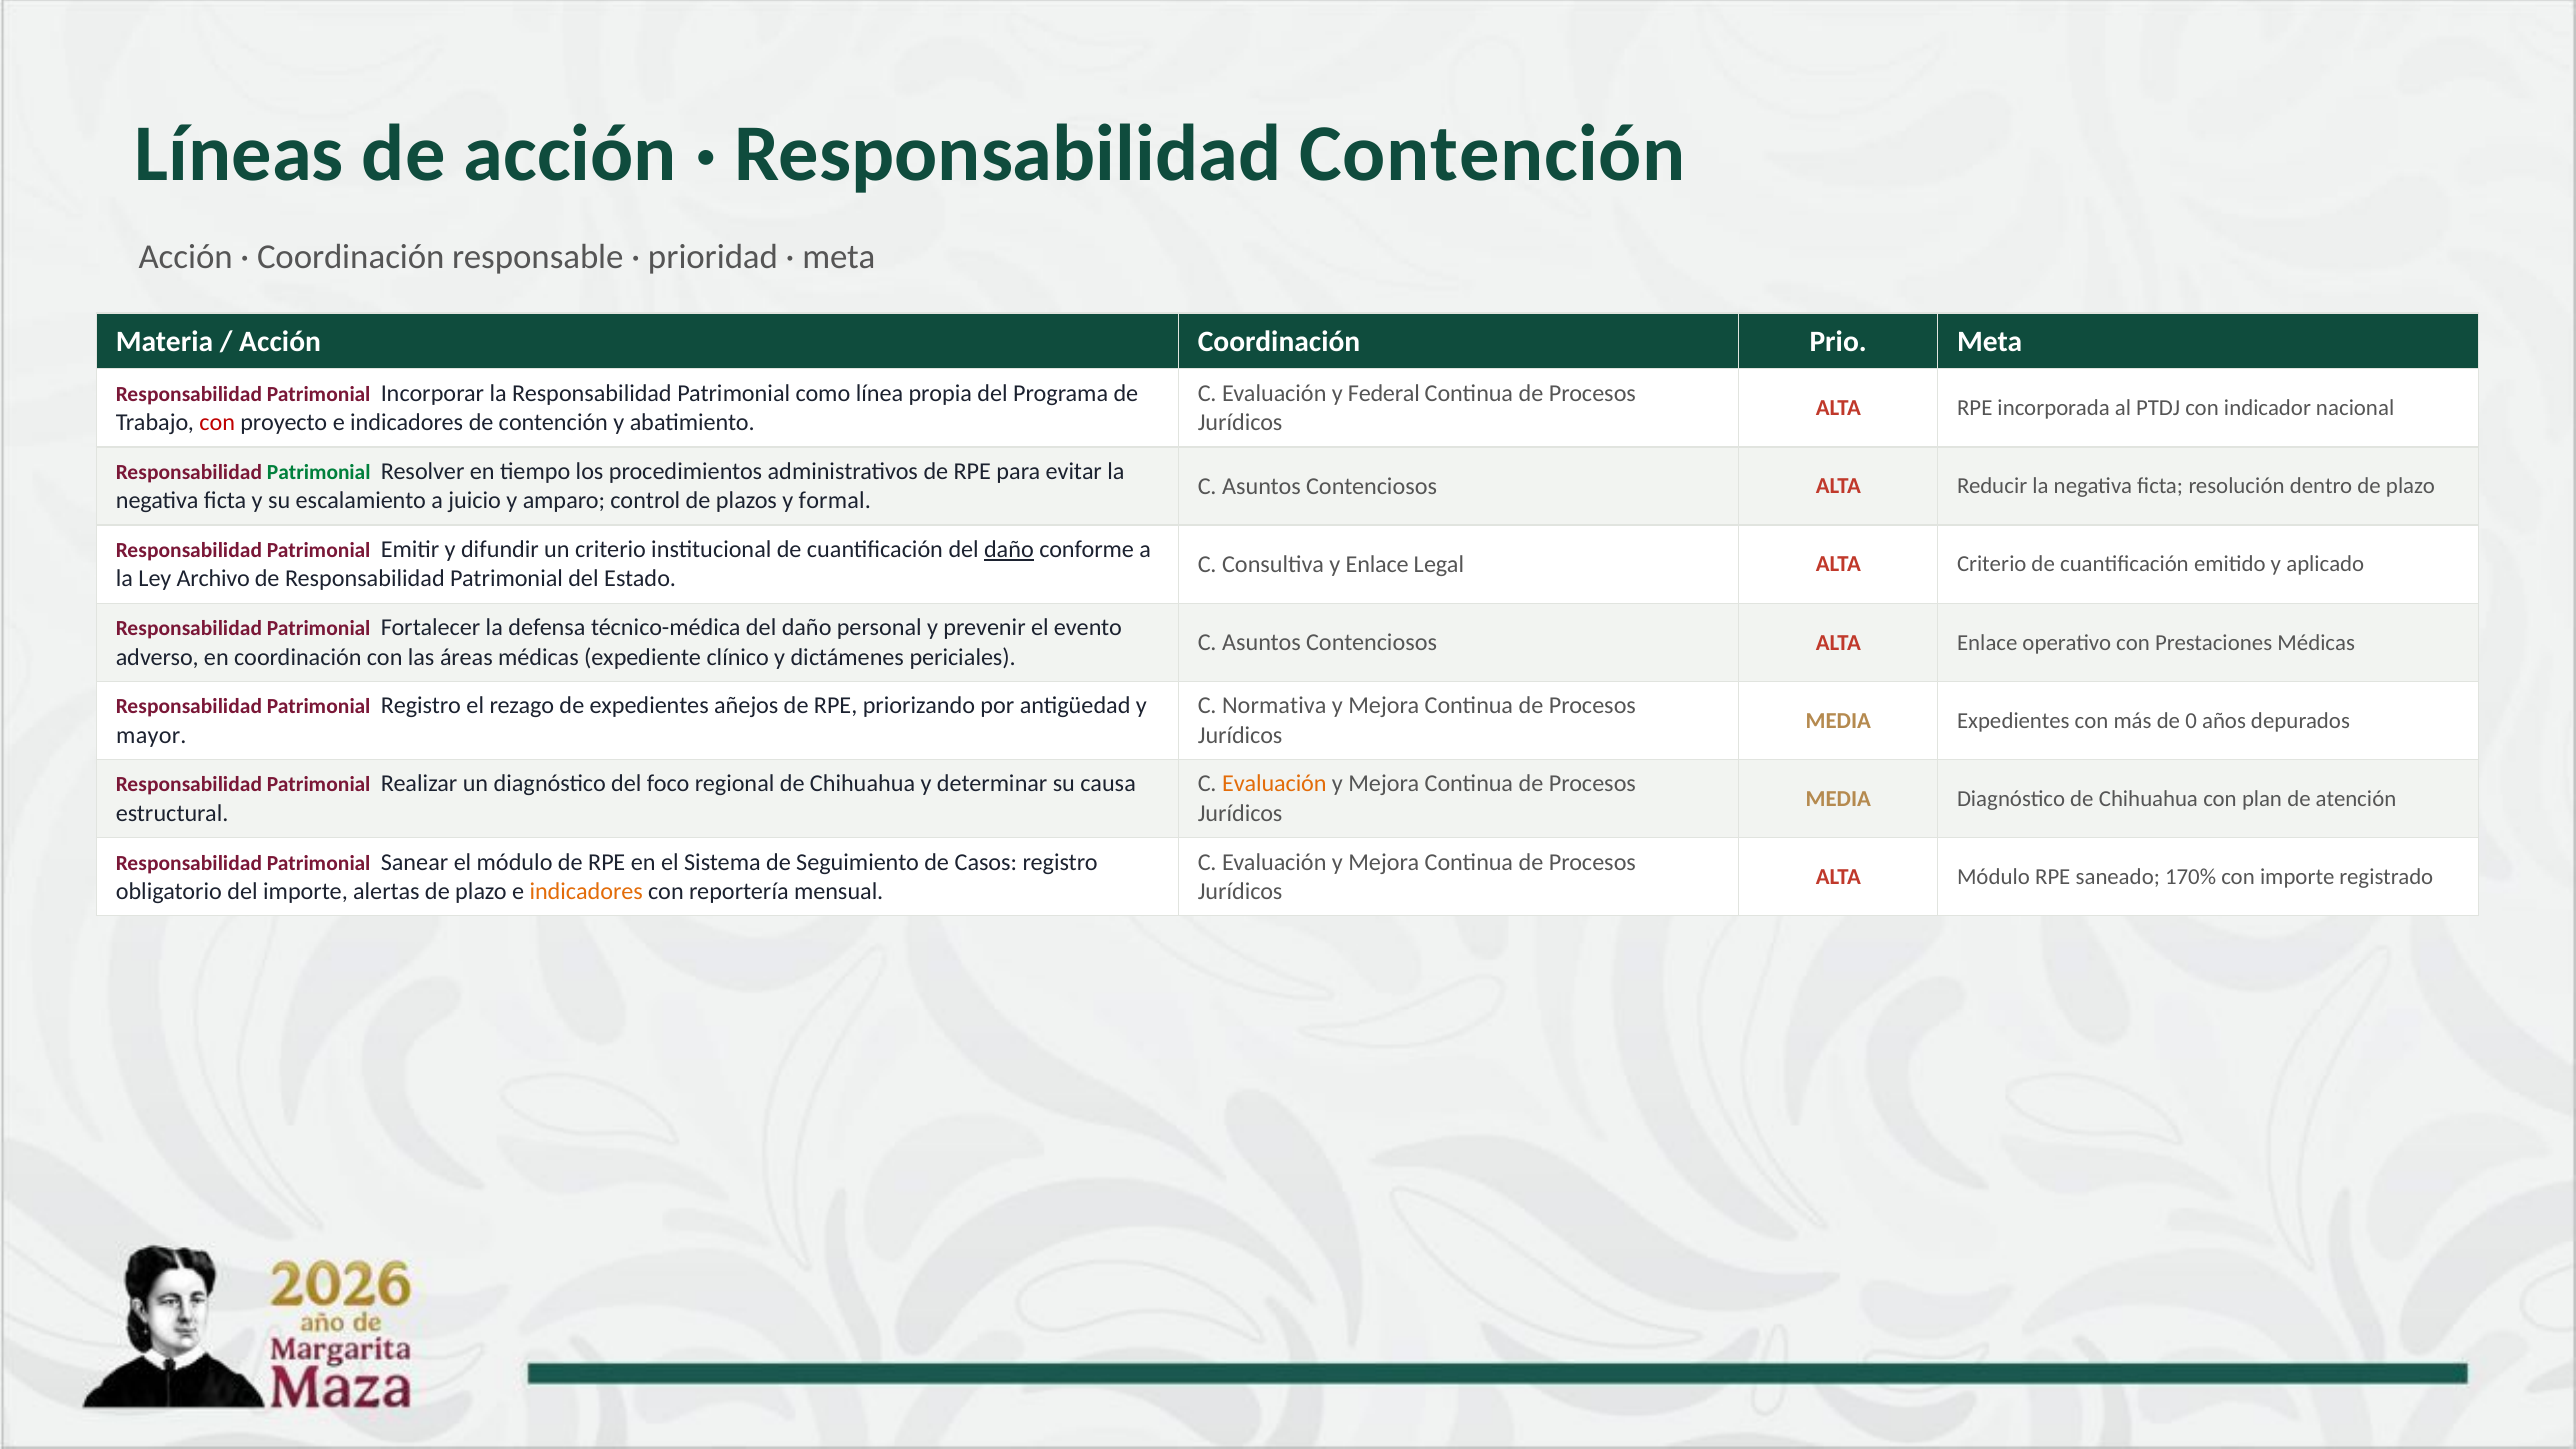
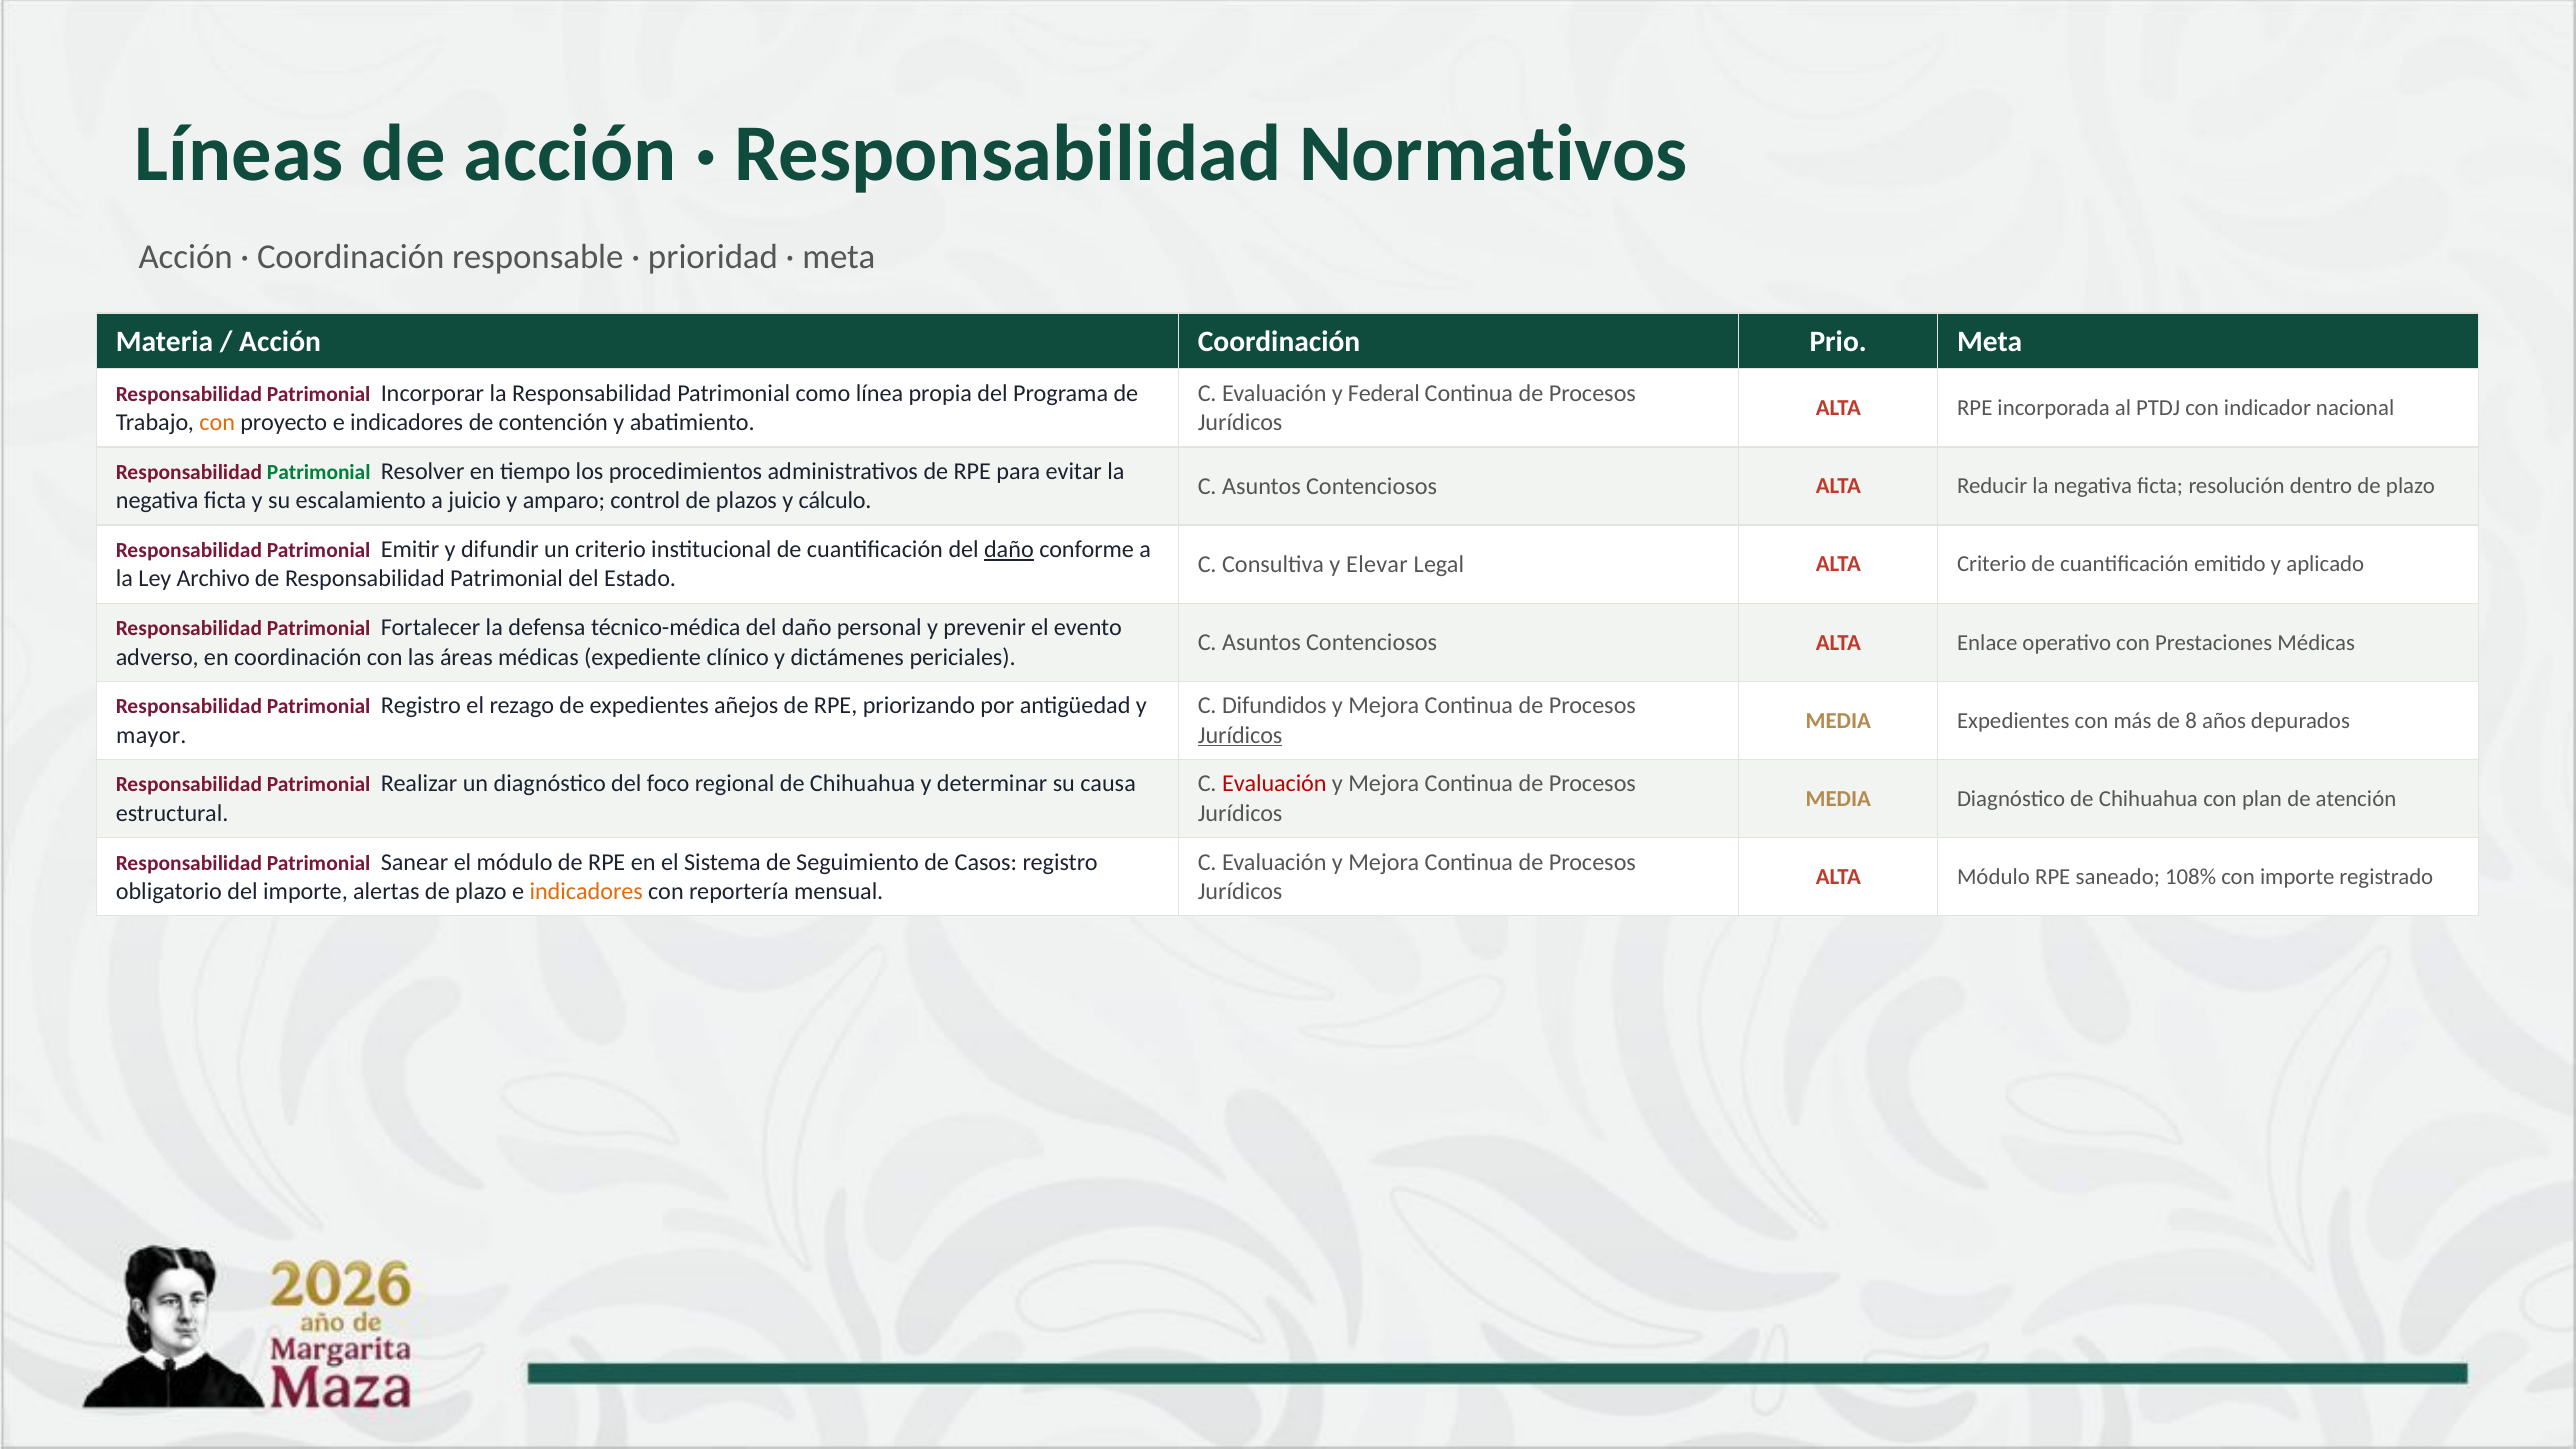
Responsabilidad Contención: Contención -> Normativos (1493, 154)
con colour: red -> orange (217, 423)
formal: formal -> cálculo (835, 501)
y Enlace: Enlace -> Elevar (1377, 564)
Normativa: Normativa -> Difundidos (1274, 706)
0: 0 -> 8 (2191, 721)
Jurídicos underline: none -> present (1240, 735)
Evaluación colour: orange -> red (1274, 784)
170%: 170% -> 108% (2191, 877)
